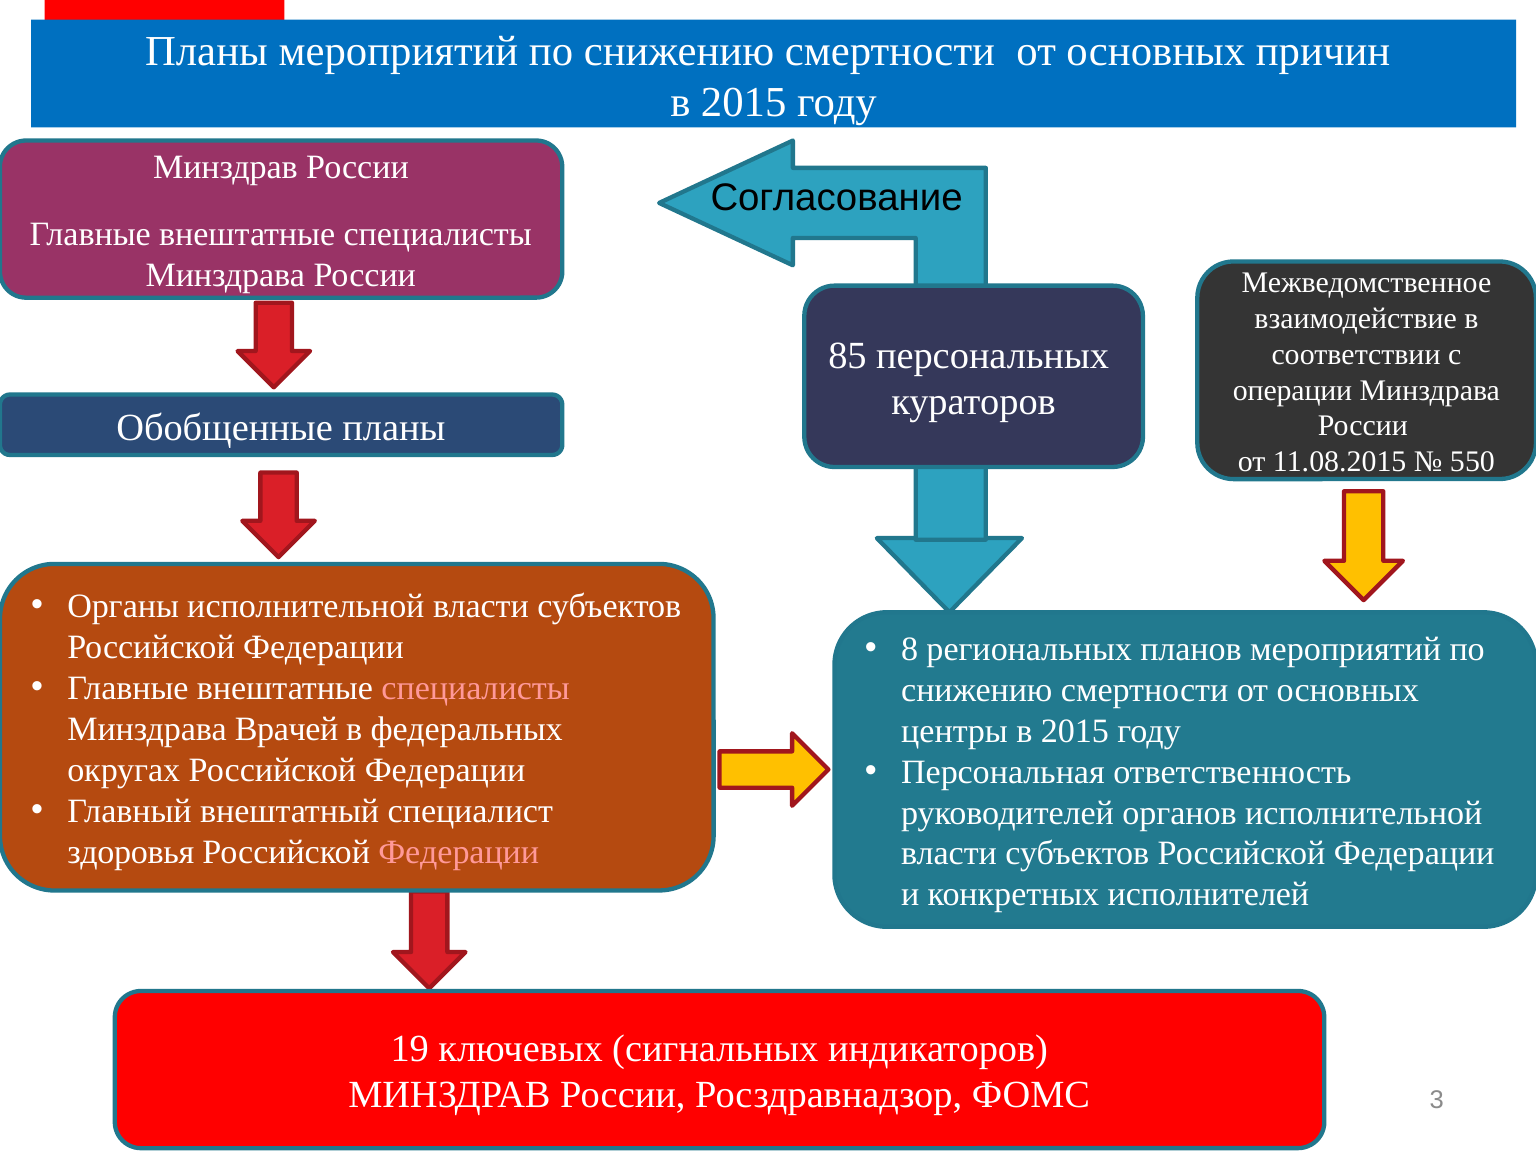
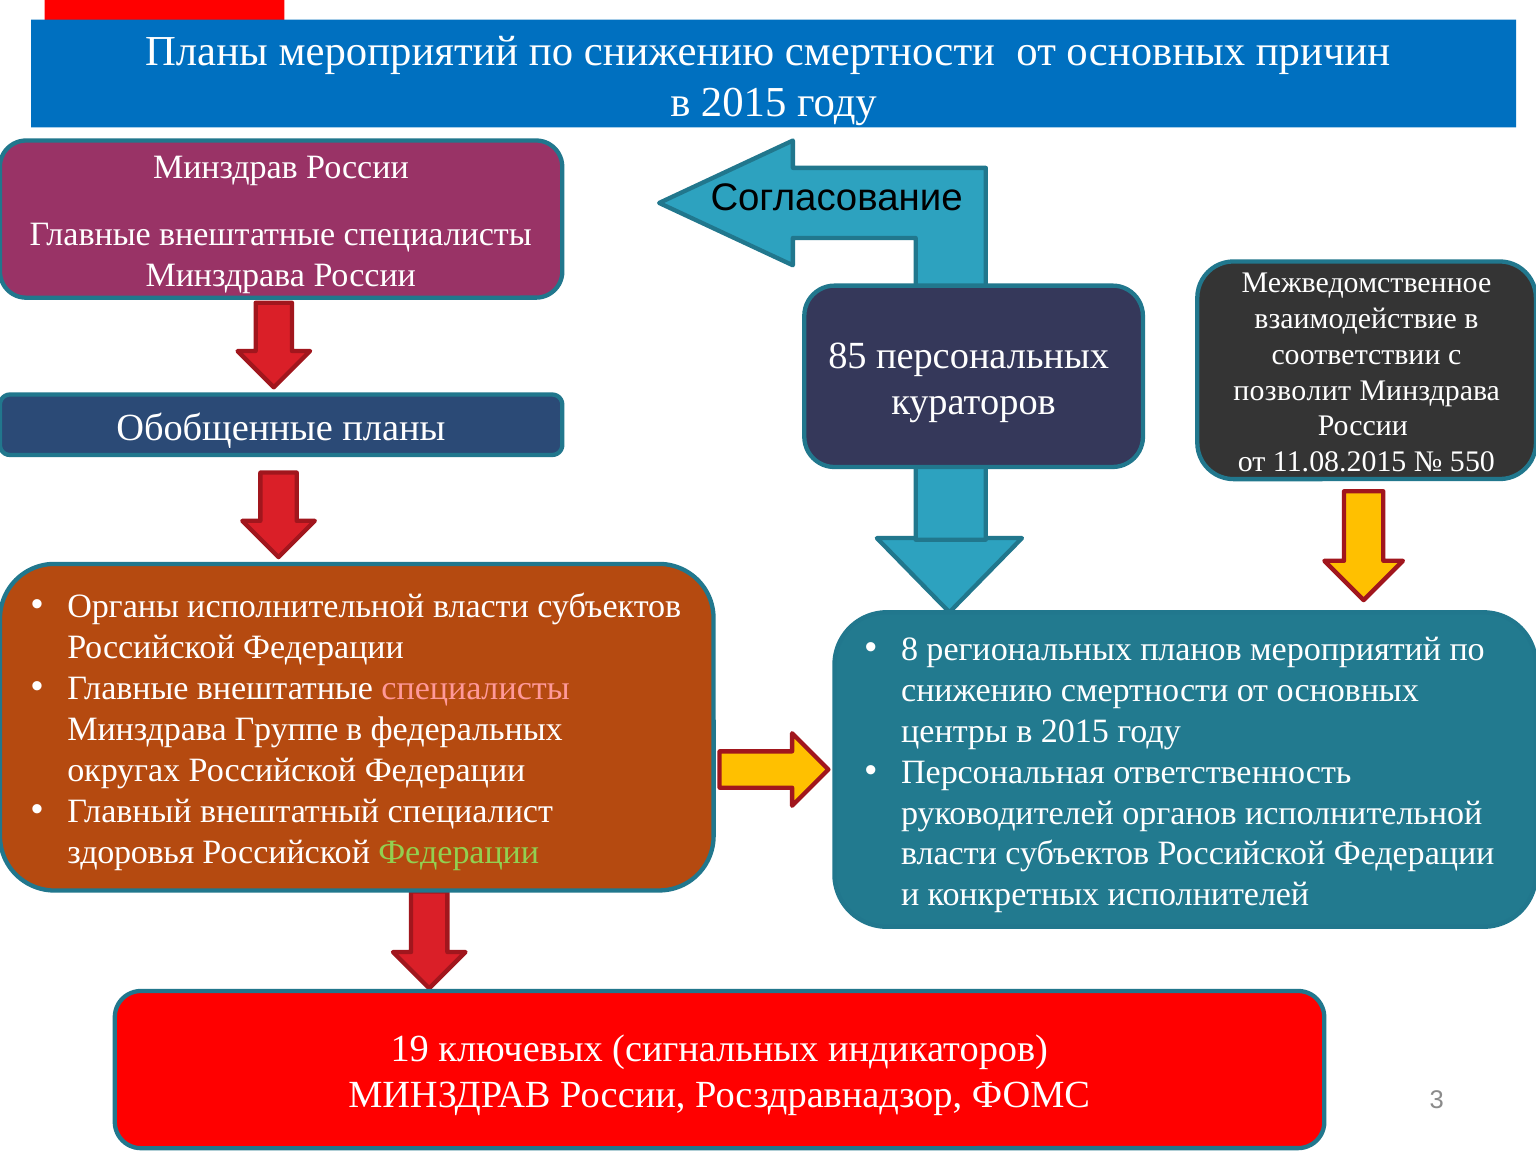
операции: операции -> позволит (1292, 390)
Врачей: Врачей -> Группе (287, 730)
Федерации colour: pink -> light green (459, 852)
